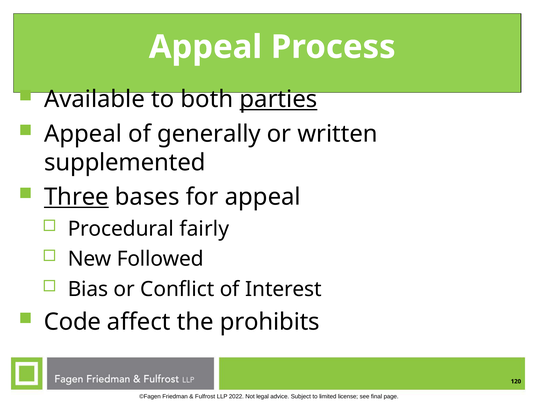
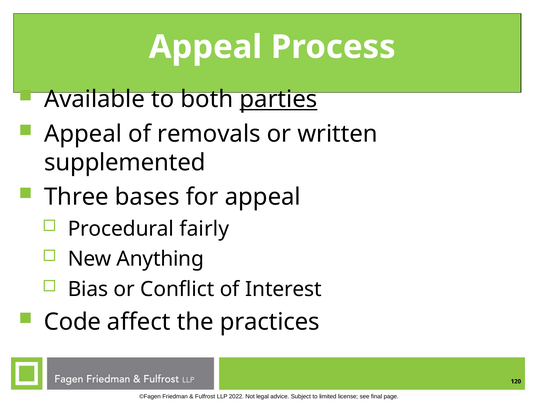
generally: generally -> removals (209, 134)
Three underline: present -> none (76, 197)
Followed: Followed -> Anything (160, 259)
prohibits: prohibits -> practices (270, 322)
